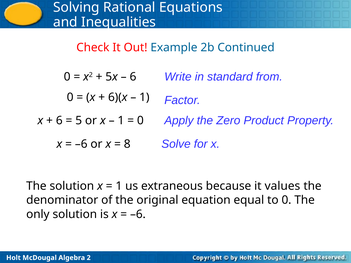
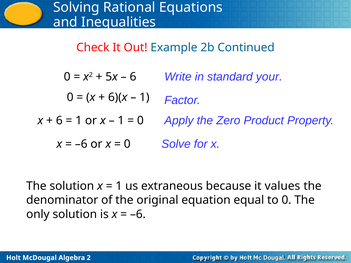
from: from -> your (269, 77)
5: 5 -> 1 (79, 121)
8: 8 -> 0 (127, 144)
